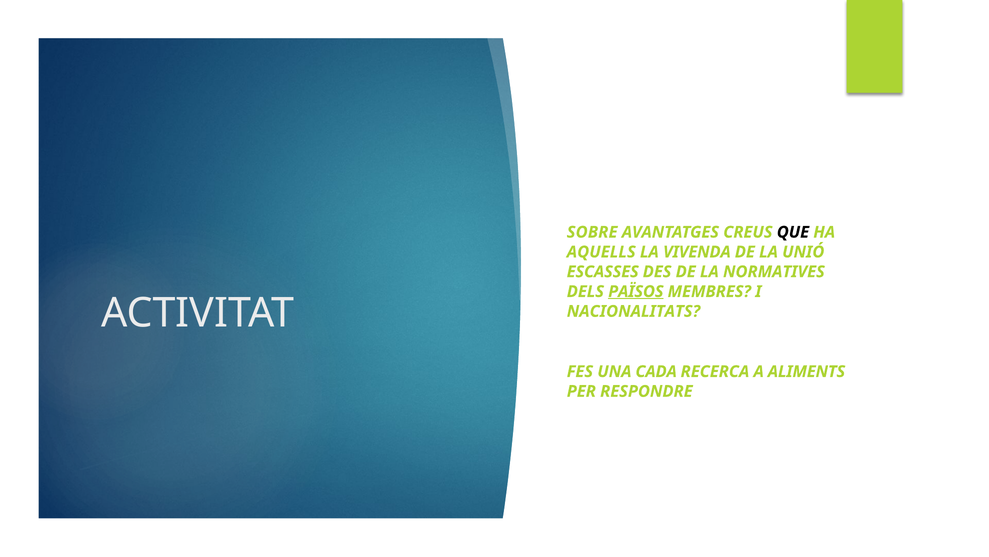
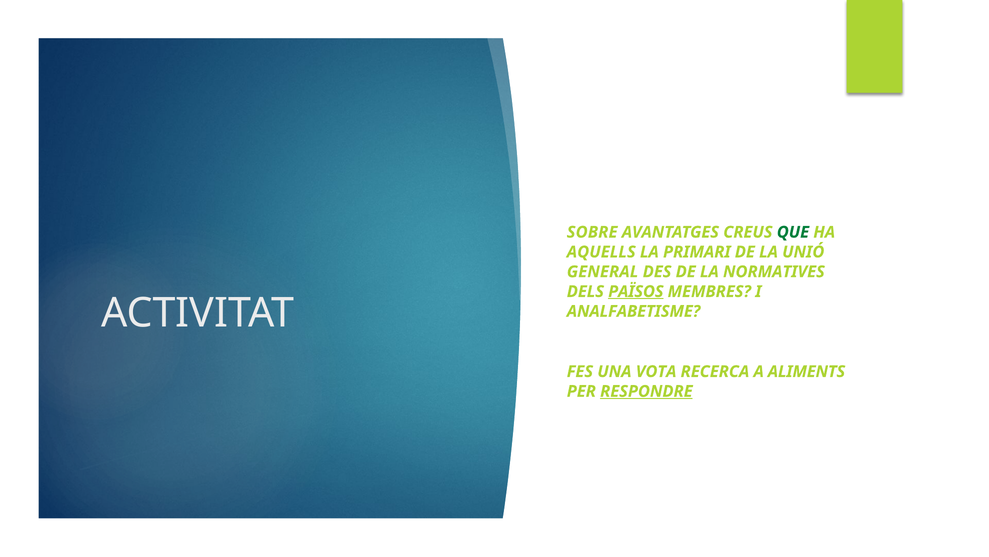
QUE colour: black -> green (793, 232)
VIVENDA: VIVENDA -> PRIMARI (697, 252)
ESCASSES: ESCASSES -> GENERAL (603, 271)
NACIONALITATS: NACIONALITATS -> ANALFABETISME (634, 311)
CADA: CADA -> VOTA (656, 371)
RESPONDRE underline: none -> present (646, 391)
